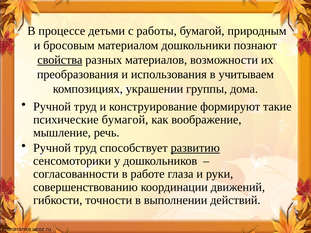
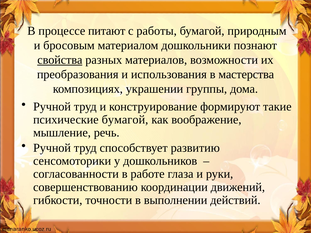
детьми: детьми -> питают (107, 31)
учитываем: учитываем -> мастерства (246, 74)
развитию underline: present -> none (195, 148)
